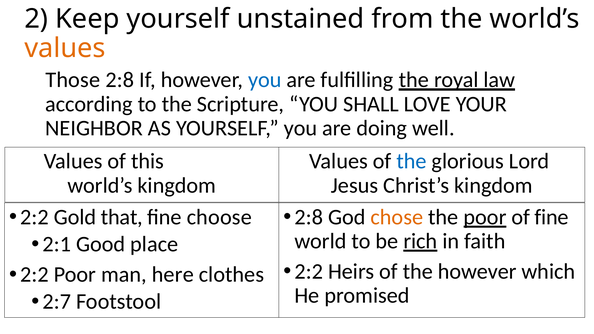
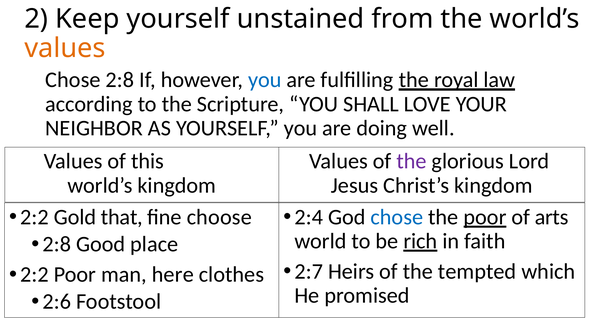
Those: Those -> Chose (73, 80)
the colour: blue -> purple (411, 161)
2:8: 2:8 -> 2:4 (309, 217)
chose colour: orange -> blue (397, 217)
of fine: fine -> arts (552, 217)
2:1: 2:1 -> 2:8 (57, 244)
2:2: 2:2 -> 2:7 (309, 272)
the however: however -> tempted (477, 272)
2:7: 2:7 -> 2:6 (57, 302)
